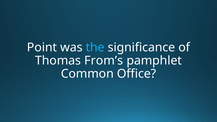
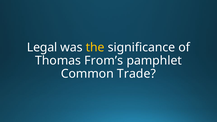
Point: Point -> Legal (42, 47)
the colour: light blue -> yellow (95, 47)
Office: Office -> Trade (136, 74)
